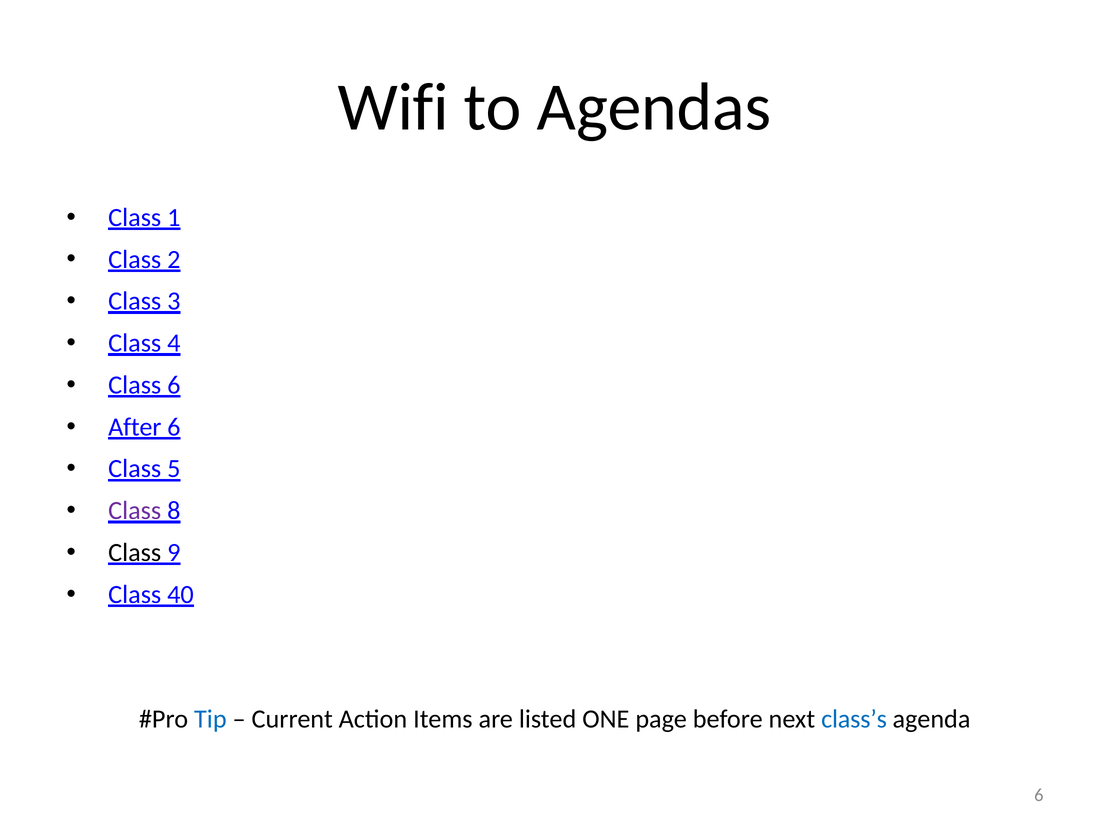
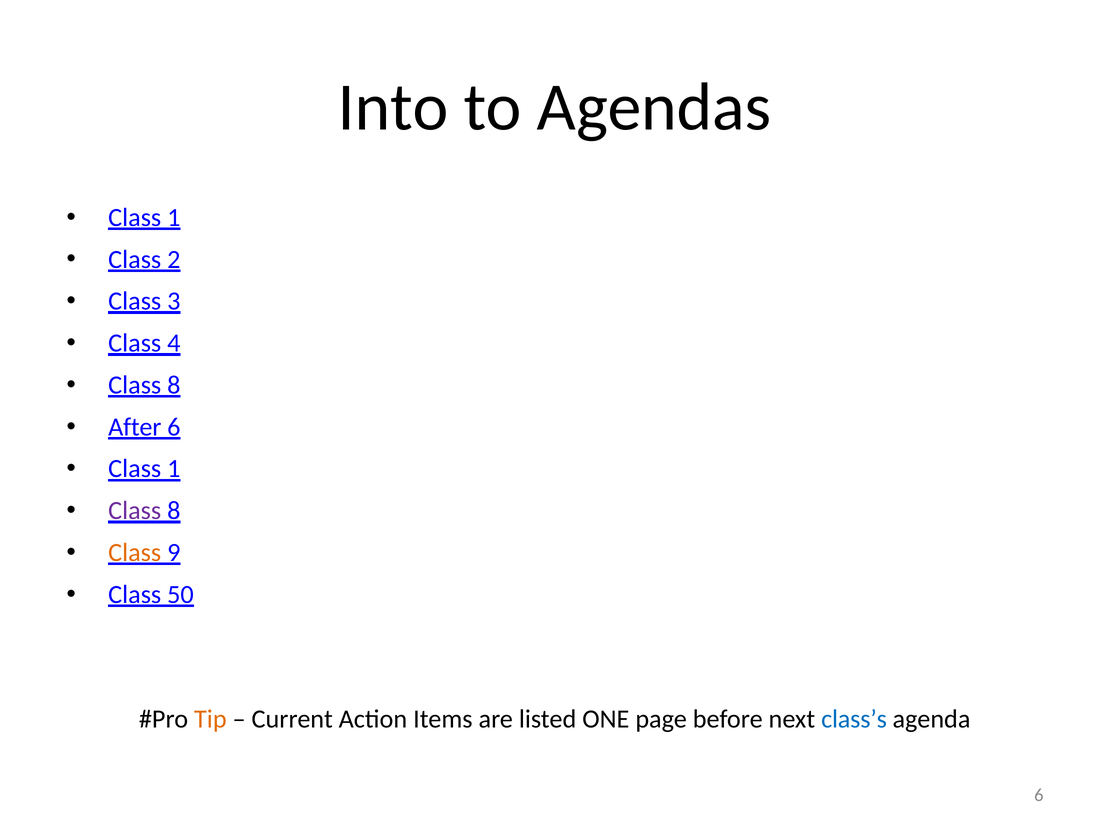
Wifi: Wifi -> Into (393, 107)
6: 6 -> 8 (174, 385)
5: 5 -> 1 (174, 469)
Class colour: black -> orange (135, 552)
40: 40 -> 50 (180, 594)
Tip colour: blue -> orange (210, 719)
